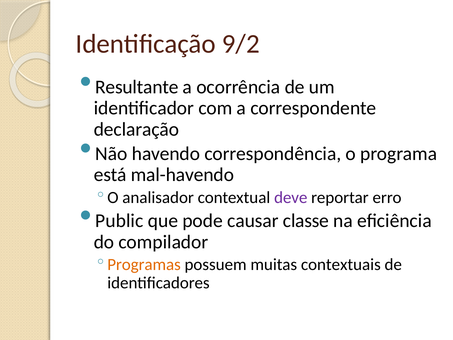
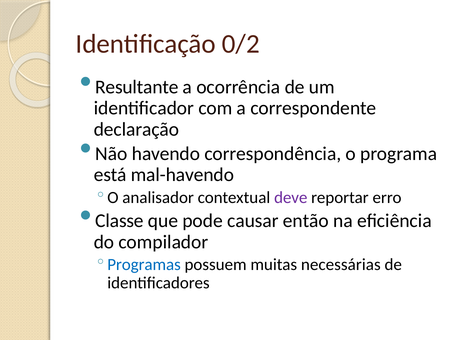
9/2: 9/2 -> 0/2 (241, 44)
Public: Public -> Classe (119, 221)
classe: classe -> então (306, 221)
Programas colour: orange -> blue (144, 264)
contextuais: contextuais -> necessárias (341, 264)
